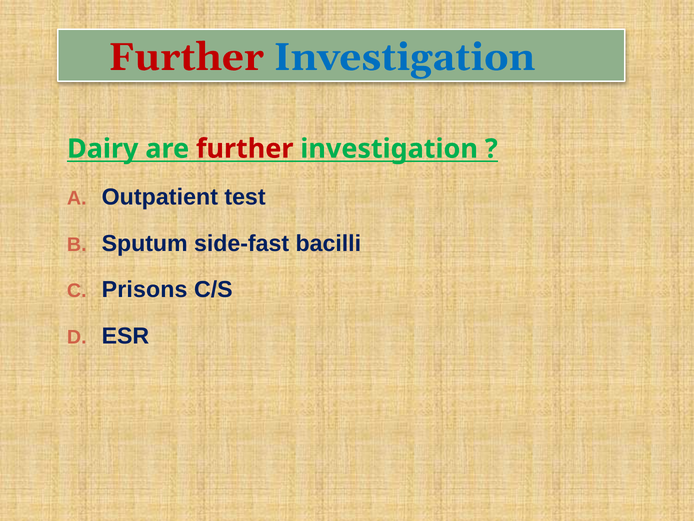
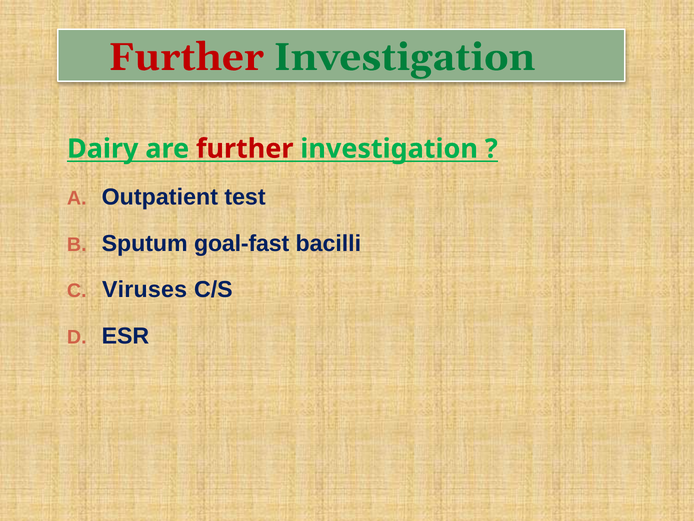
Investigation colour: blue -> green (404, 57)
side-fast: side-fast -> goal-fast (242, 243)
Prisons: Prisons -> Viruses (145, 289)
